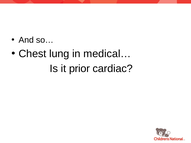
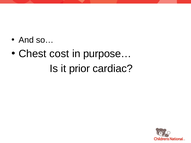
lung: lung -> cost (59, 54)
medical…: medical… -> purpose… (107, 54)
